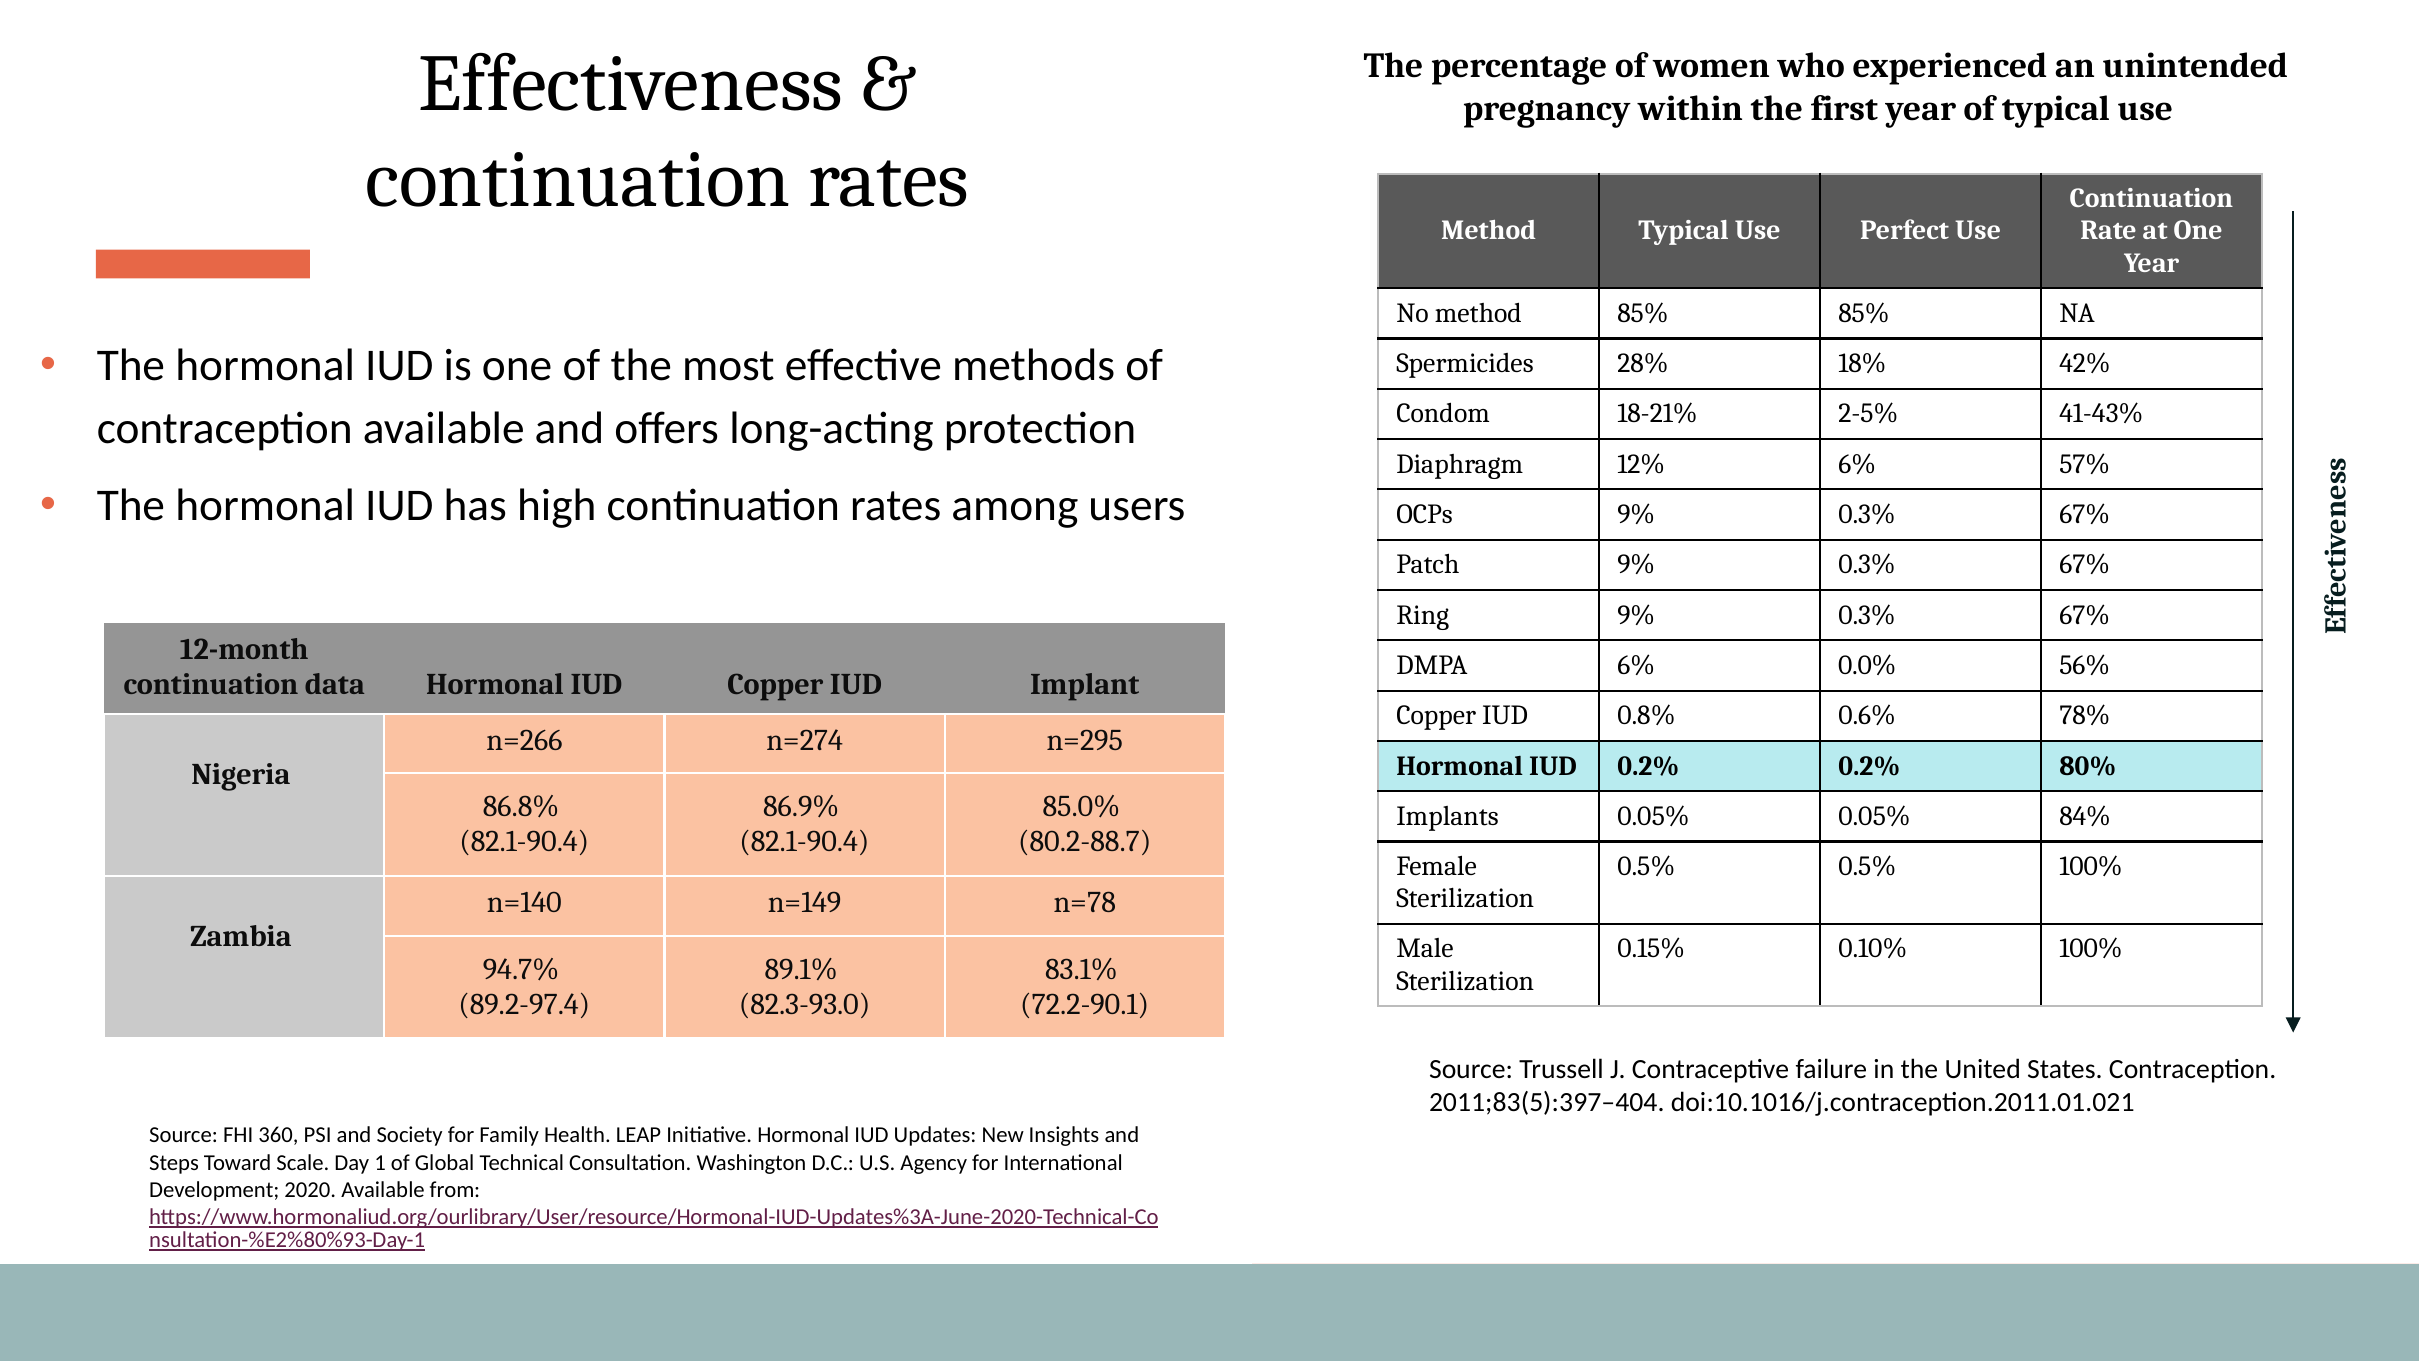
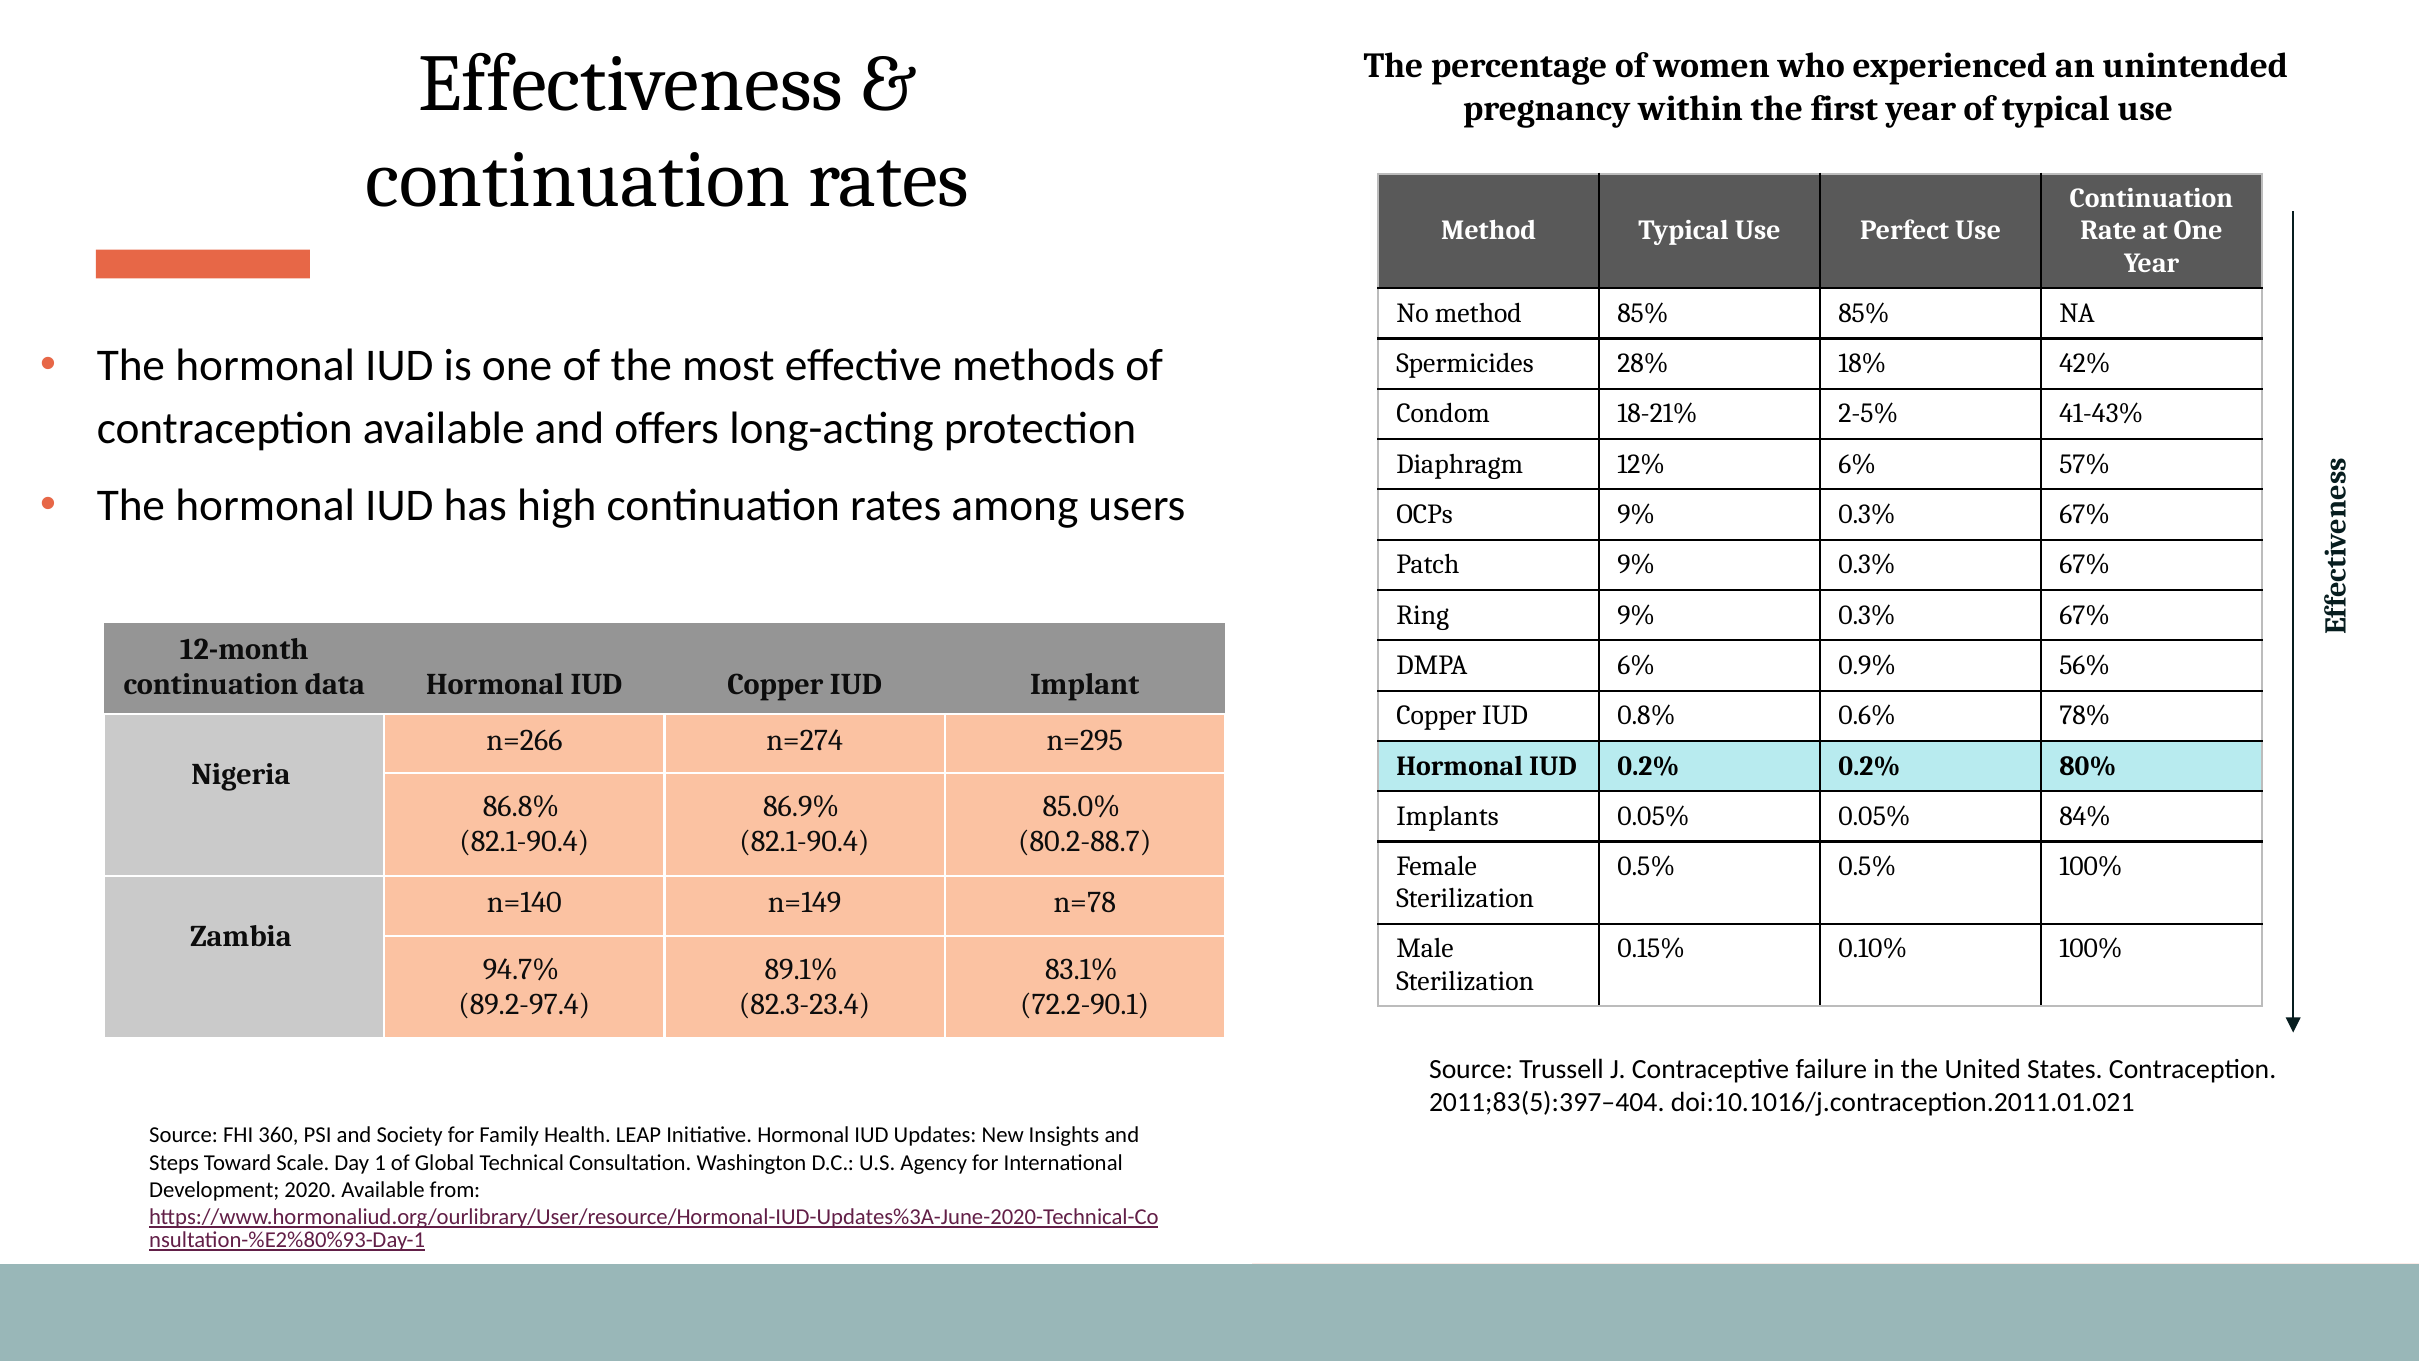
0.0%: 0.0% -> 0.9% (1867, 665)
82.3-93.0: 82.3-93.0 -> 82.3-23.4 (805, 1004)
